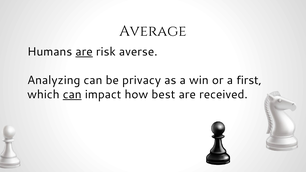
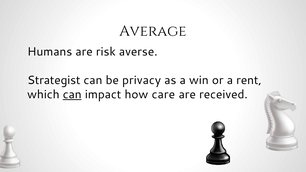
are underline: present -> none (84, 52)
Analyzing: Analyzing -> Strategist (54, 80)
first: first -> rent (249, 80)
best: best -> care (163, 95)
